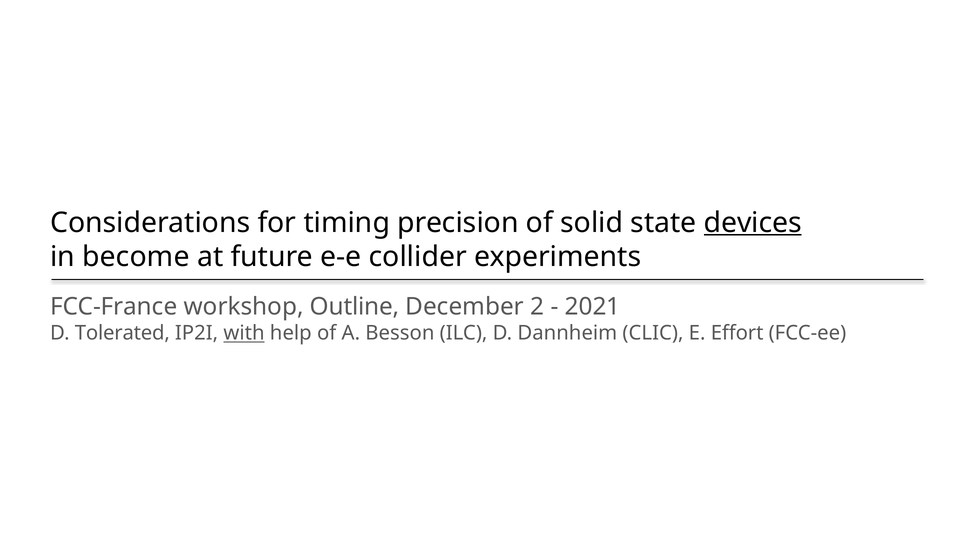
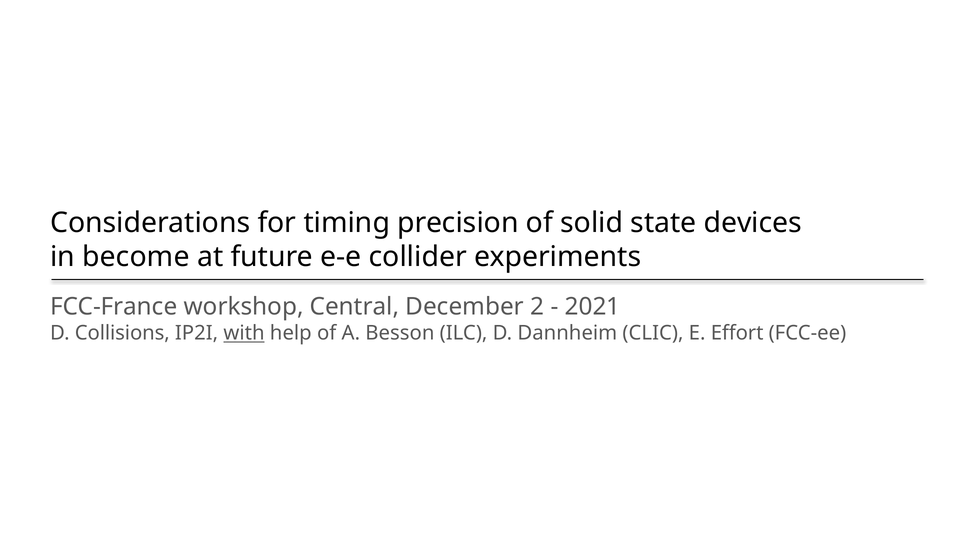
devices underline: present -> none (753, 222)
Outline: Outline -> Central (354, 306)
Tolerated: Tolerated -> Collisions (122, 333)
